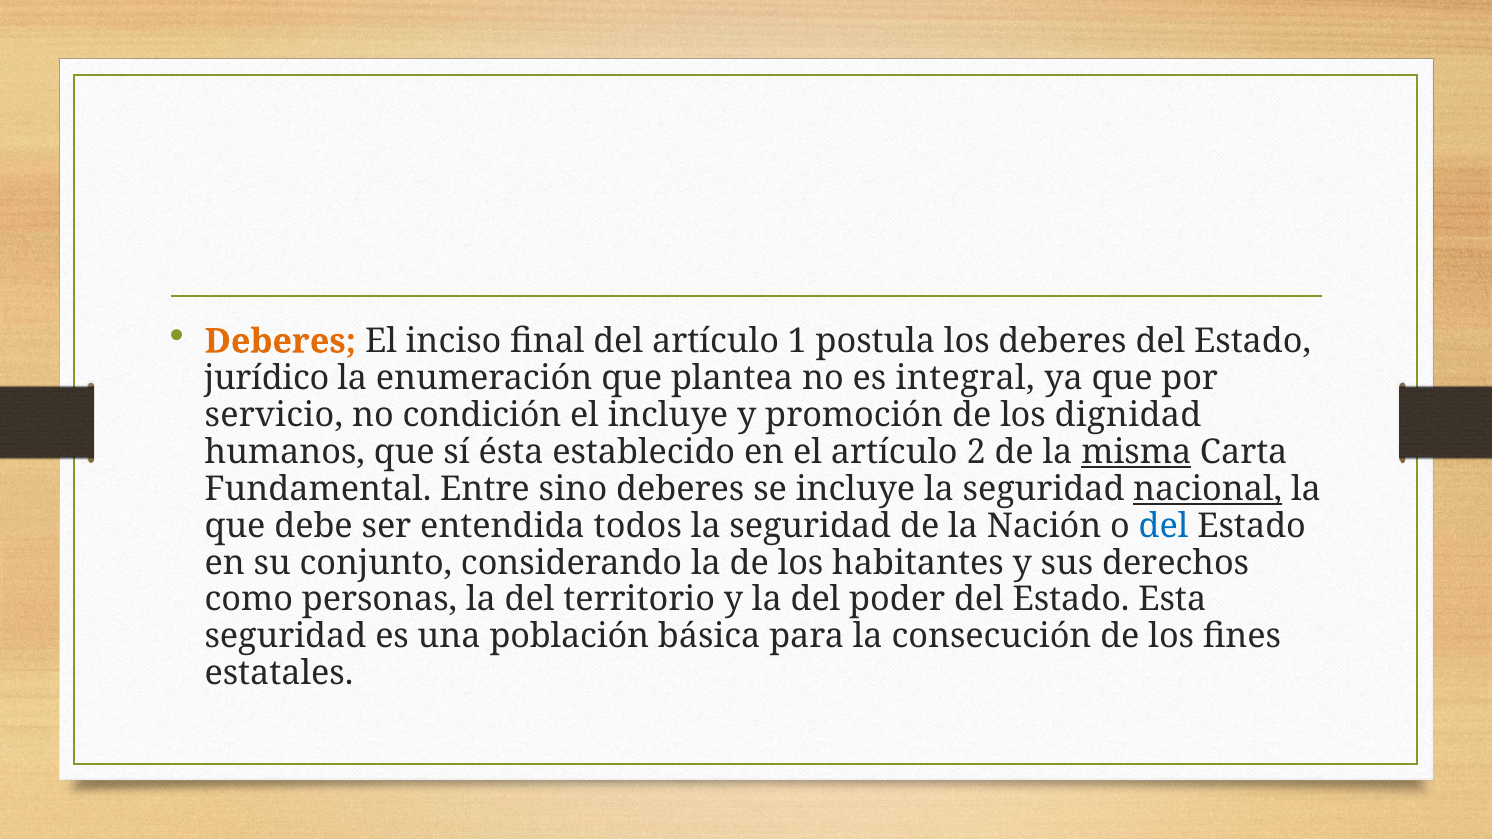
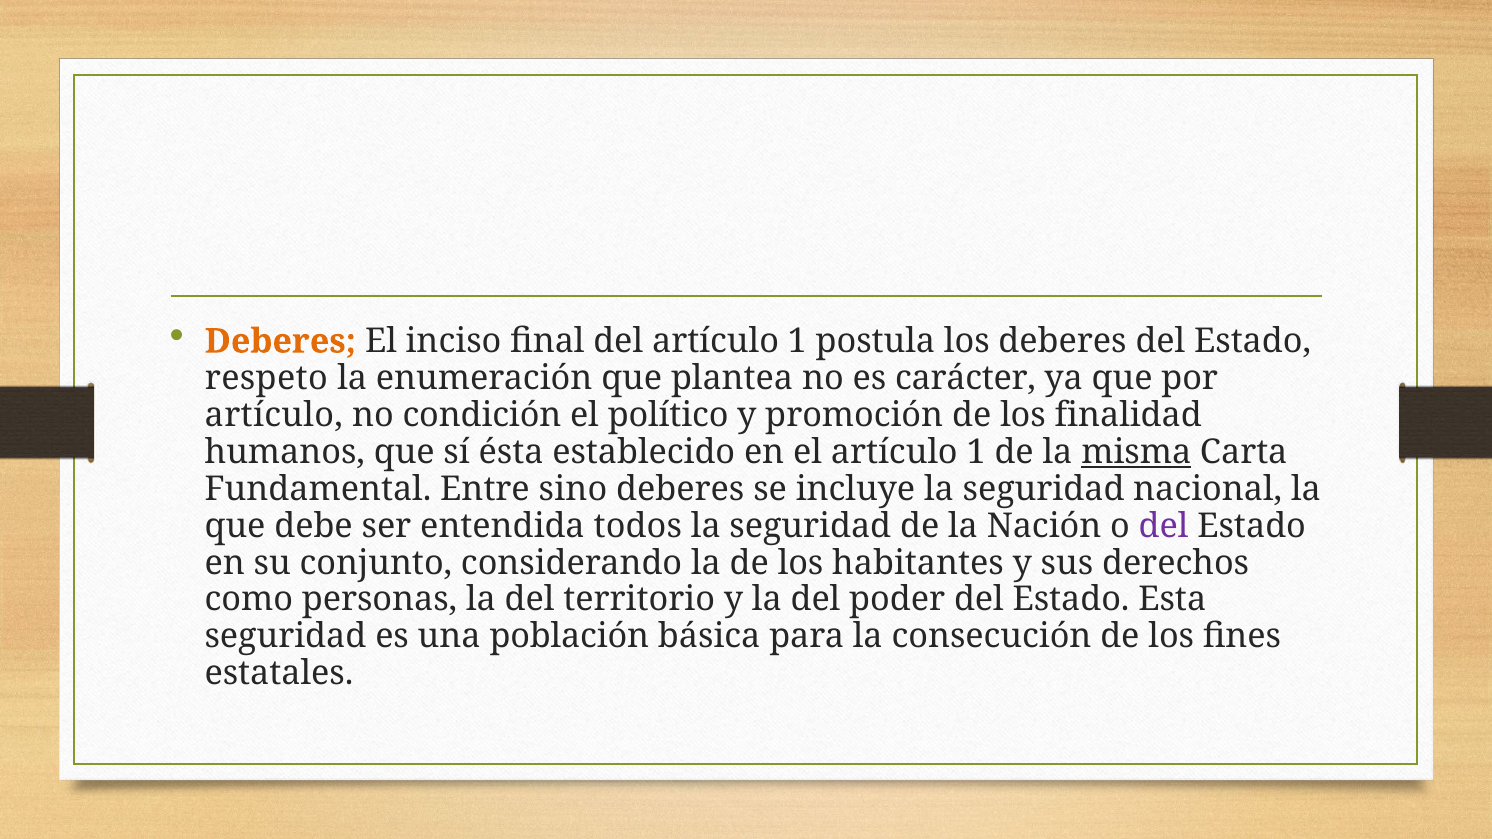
jurídico: jurídico -> respeto (266, 378)
integral: integral -> carácter (965, 378)
servicio: servicio -> artículo (274, 415)
el incluye: incluye -> político (668, 415)
dignidad: dignidad -> finalidad (1128, 415)
el artículo 2: 2 -> 1 (976, 452)
nacional underline: present -> none (1208, 489)
del colour: blue -> purple (1164, 526)
